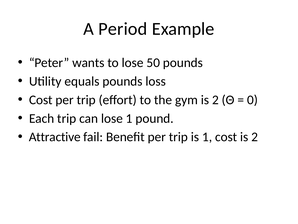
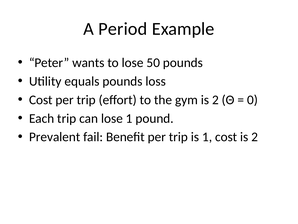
Attractive: Attractive -> Prevalent (55, 137)
